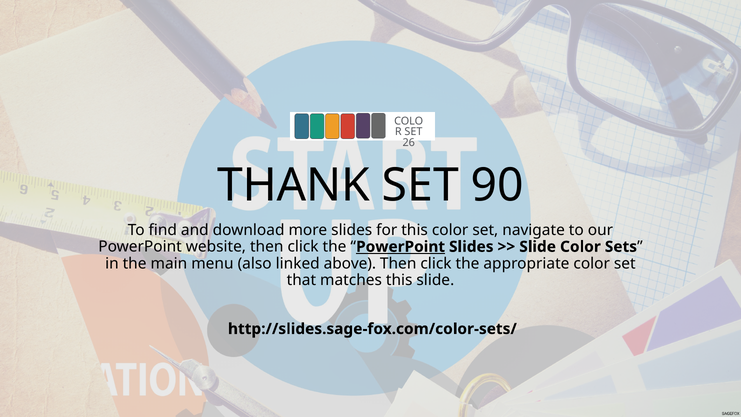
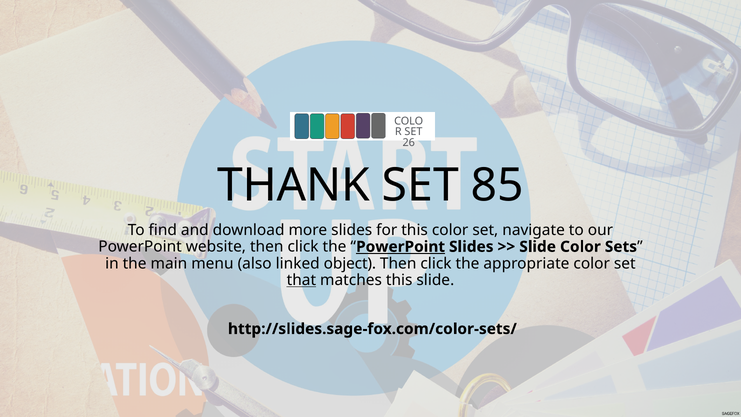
90: 90 -> 85 (497, 185)
above: above -> object (350, 263)
that underline: none -> present (301, 280)
